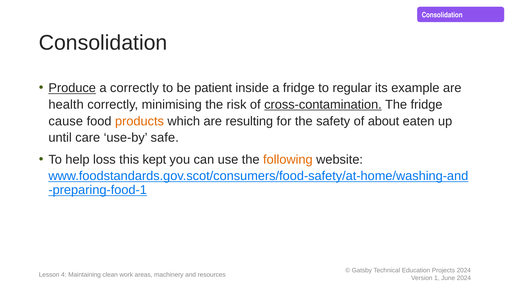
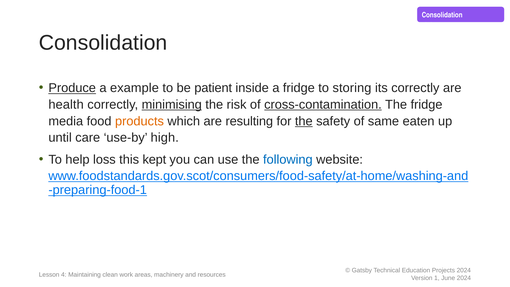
a correctly: correctly -> example (134, 88)
regular: regular -> storing (352, 88)
its example: example -> correctly (415, 88)
minimising underline: none -> present (172, 105)
cause: cause -> media (66, 121)
the underline: none -> present (304, 121)
about: about -> same (383, 121)
safe: safe -> high (165, 138)
following colour: orange -> blue (288, 159)
